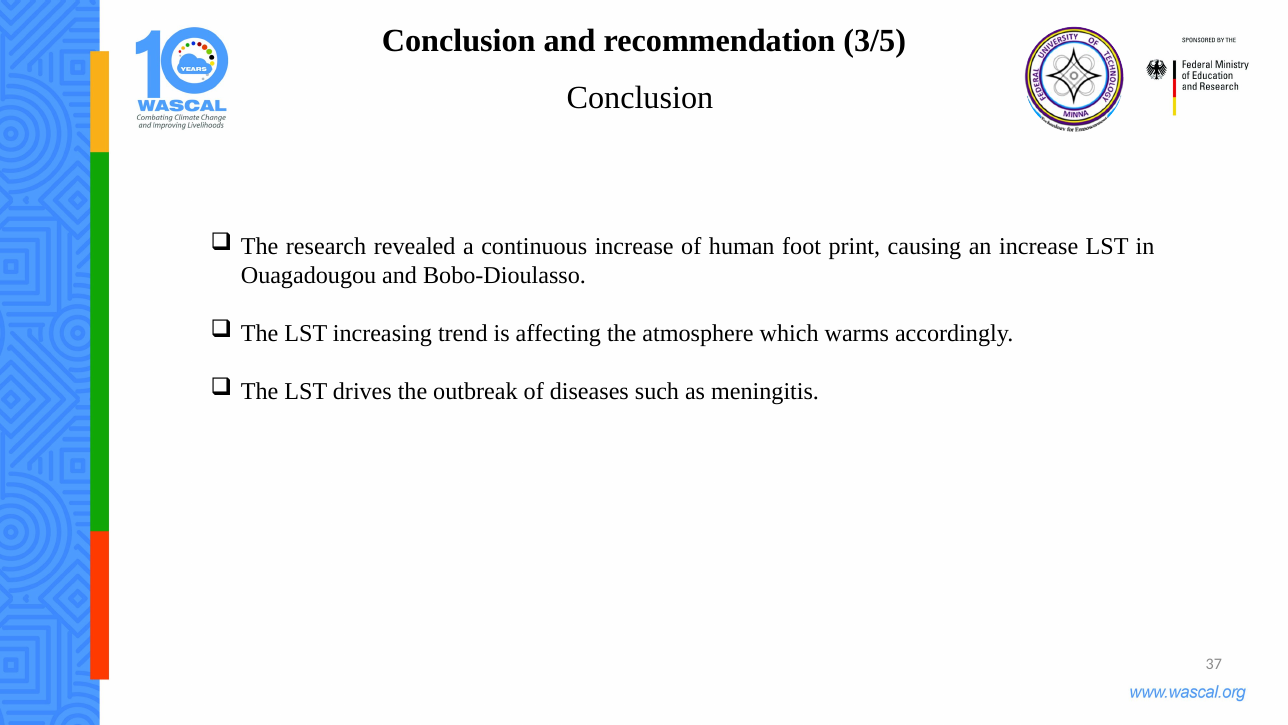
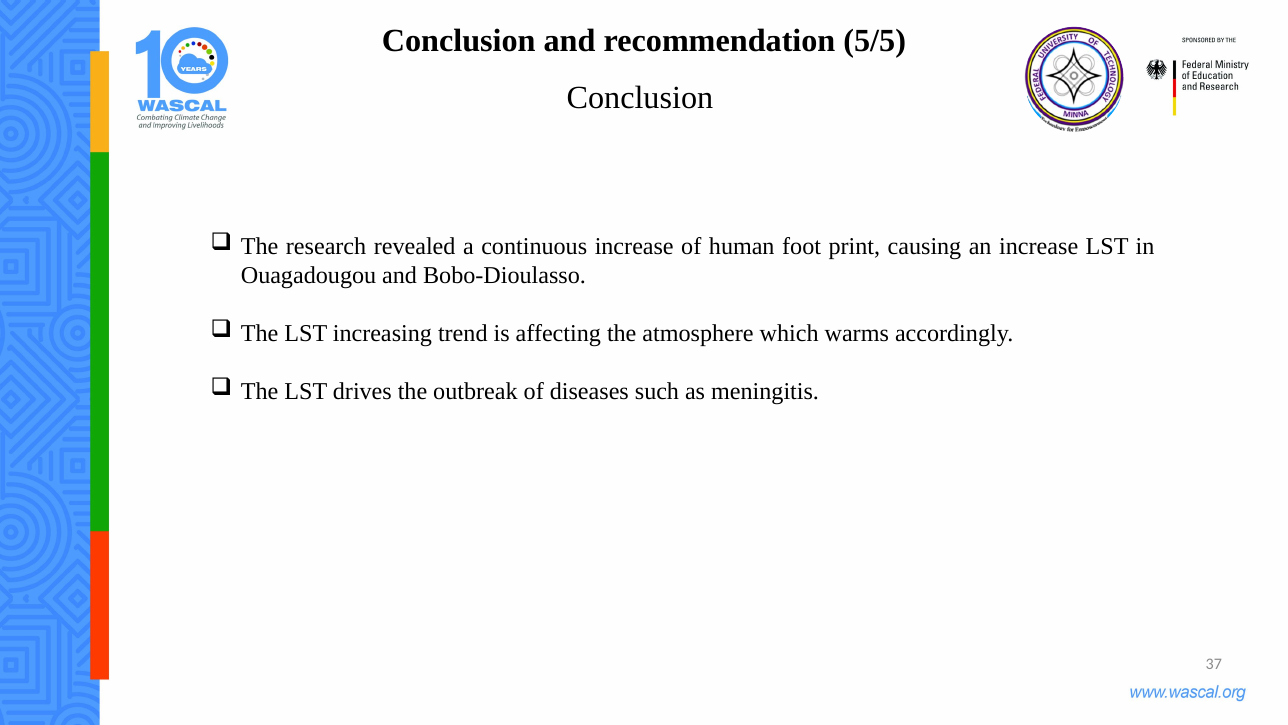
3/5: 3/5 -> 5/5 (875, 41)
